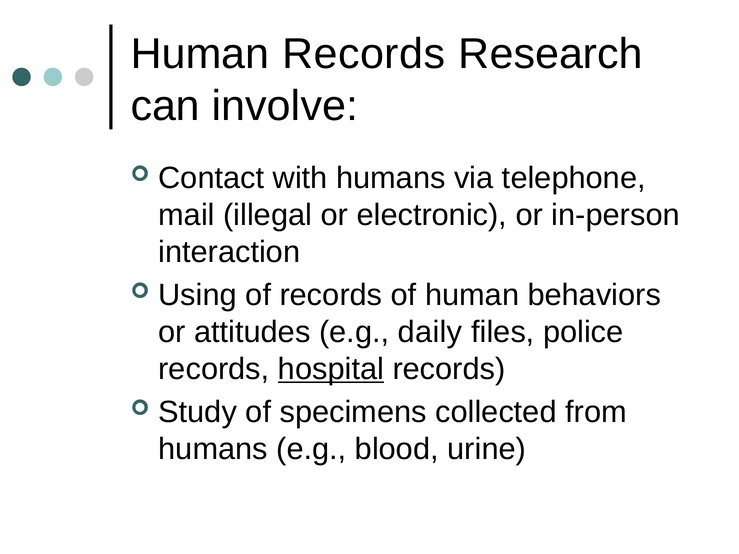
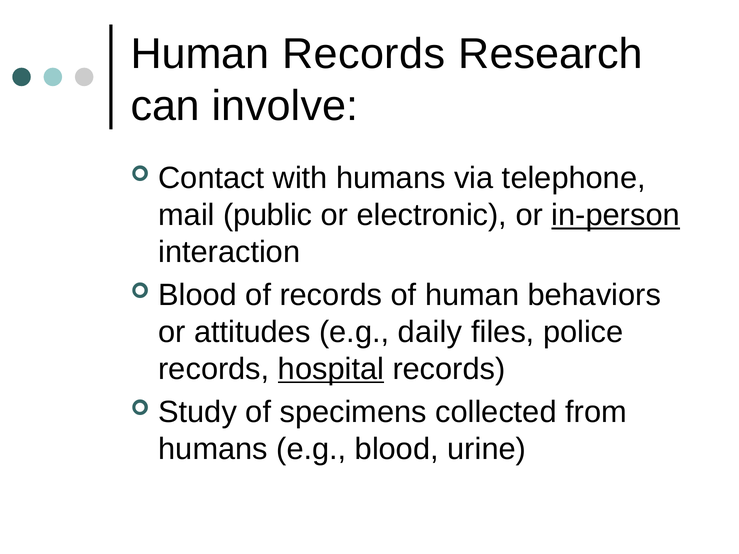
illegal: illegal -> public (268, 215)
in-person underline: none -> present (616, 215)
Using: Using -> Blood (198, 295)
